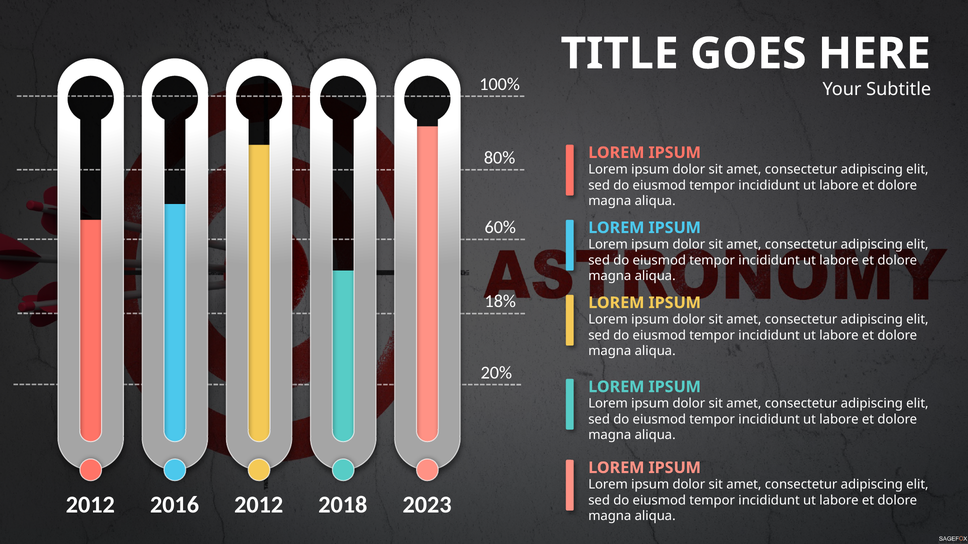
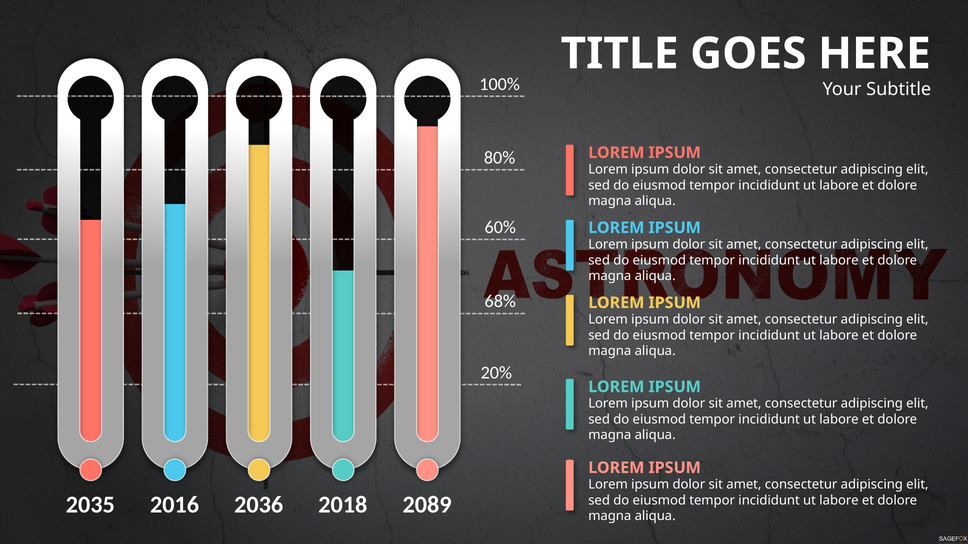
18%: 18% -> 68% (500, 302)
2012: 2012 -> 2035 (90, 505)
2016 2012: 2012 -> 2036 (259, 505)
2023: 2023 -> 2089 (427, 505)
